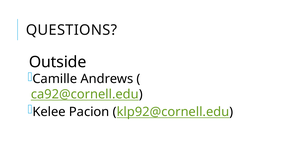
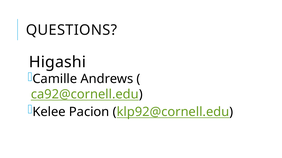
Outside: Outside -> Higashi (57, 62)
